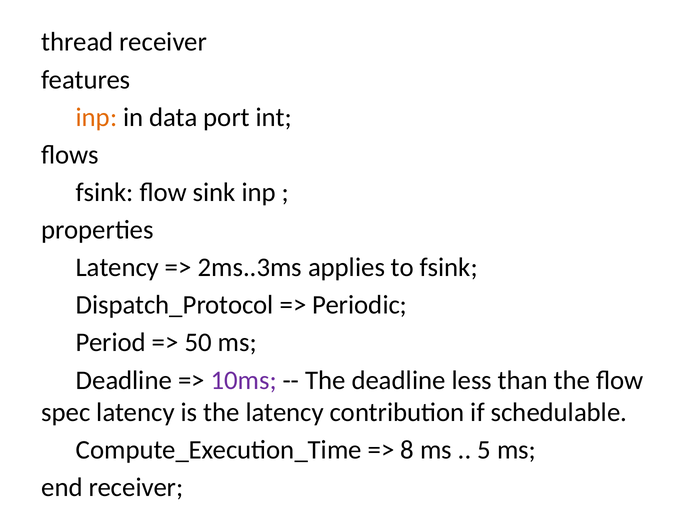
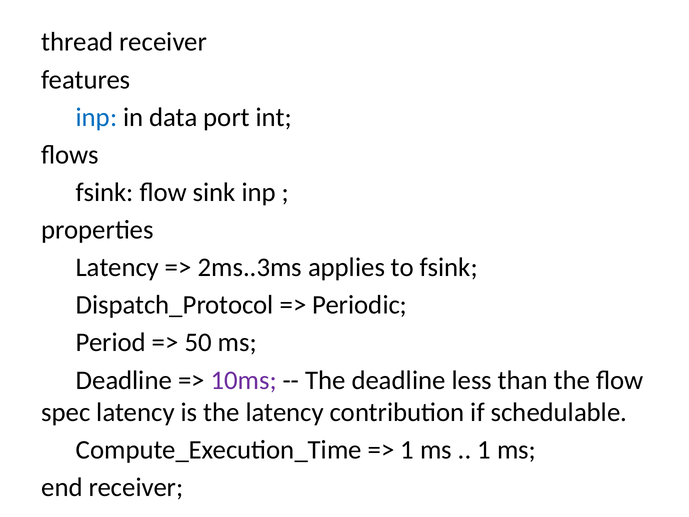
inp colour: orange -> blue (96, 117)
8: 8 -> 1 (407, 450)
5: 5 -> 1 (484, 450)
